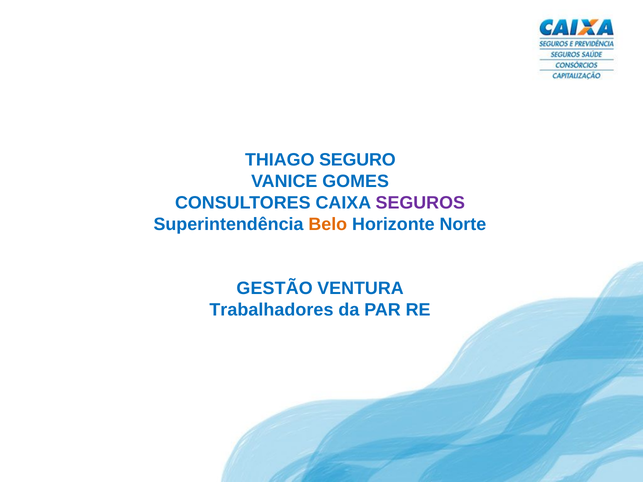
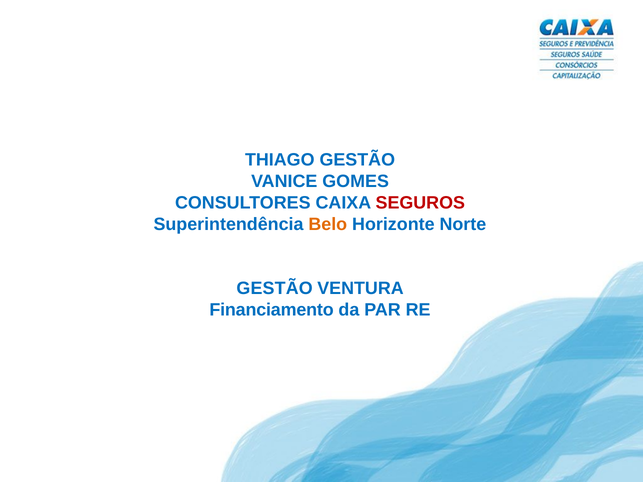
THIAGO SEGURO: SEGURO -> GESTÃO (357, 160)
SEGUROS colour: purple -> red (420, 203)
Trabalhadores: Trabalhadores -> Financiamento (272, 310)
